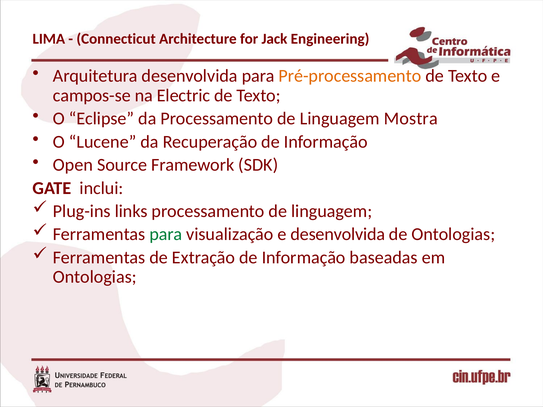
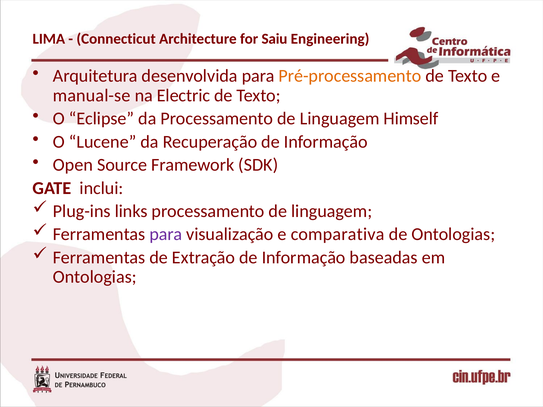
Jack: Jack -> Saiu (274, 39)
campos-se: campos-se -> manual-se (92, 96)
Mostra: Mostra -> Himself (411, 119)
para colour: green -> purple (166, 234)
e desenvolvida: desenvolvida -> comparativa (338, 234)
